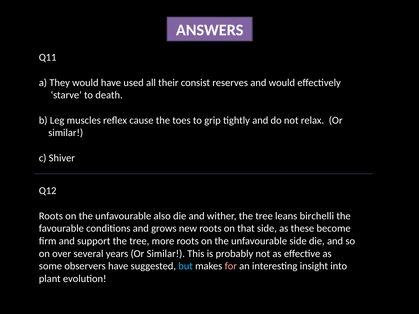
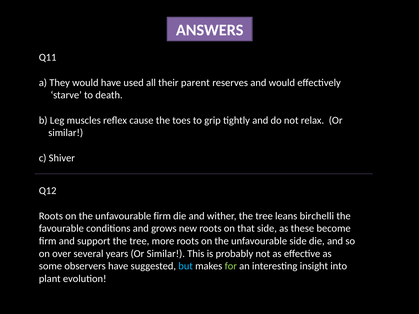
consist: consist -> parent (195, 83)
unfavourable also: also -> firm (162, 216)
for colour: pink -> light green (231, 266)
